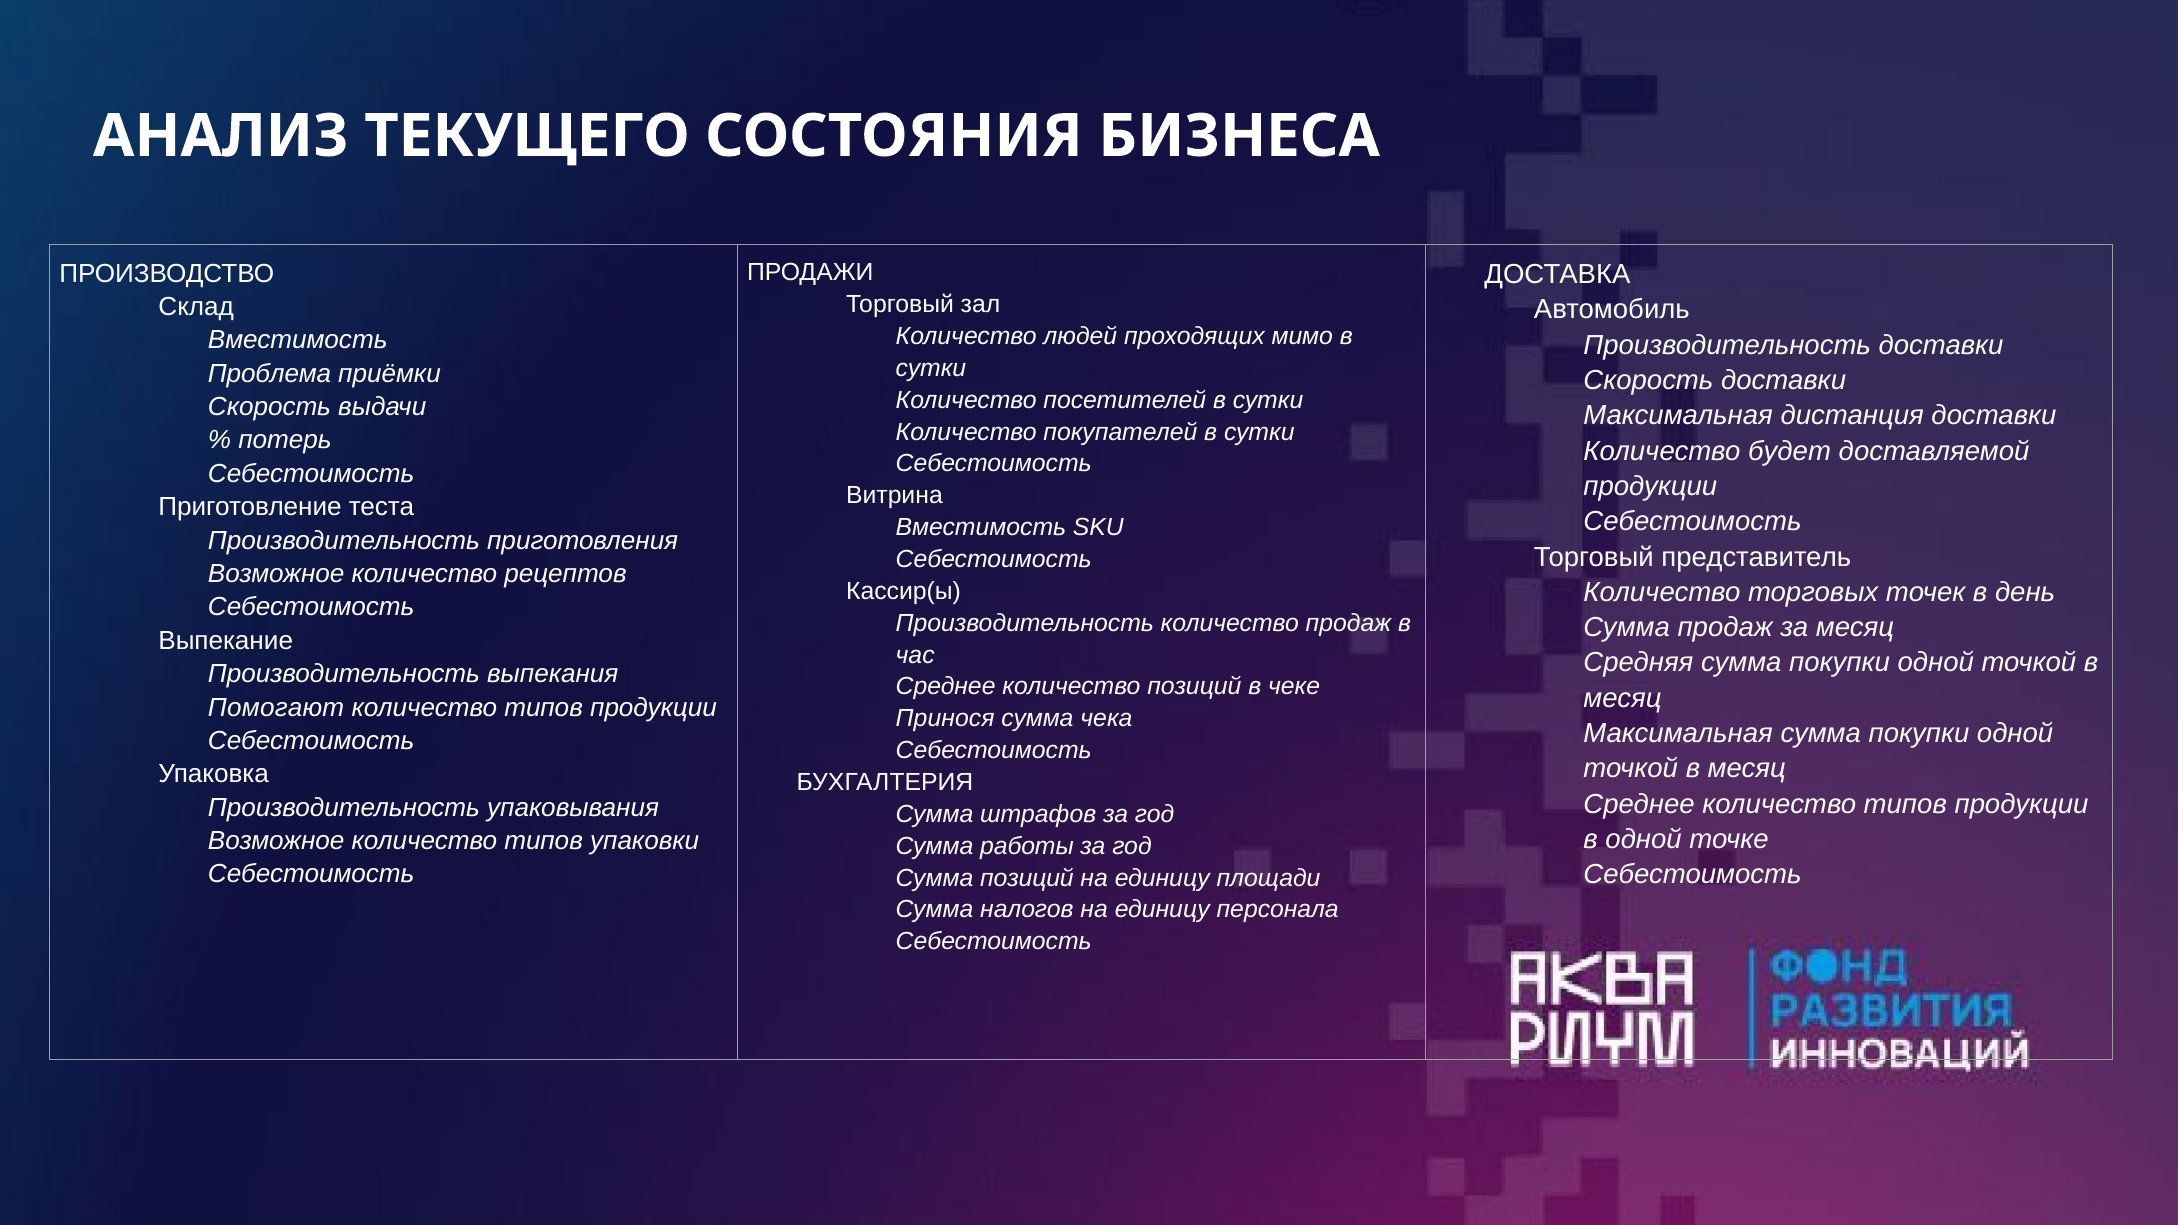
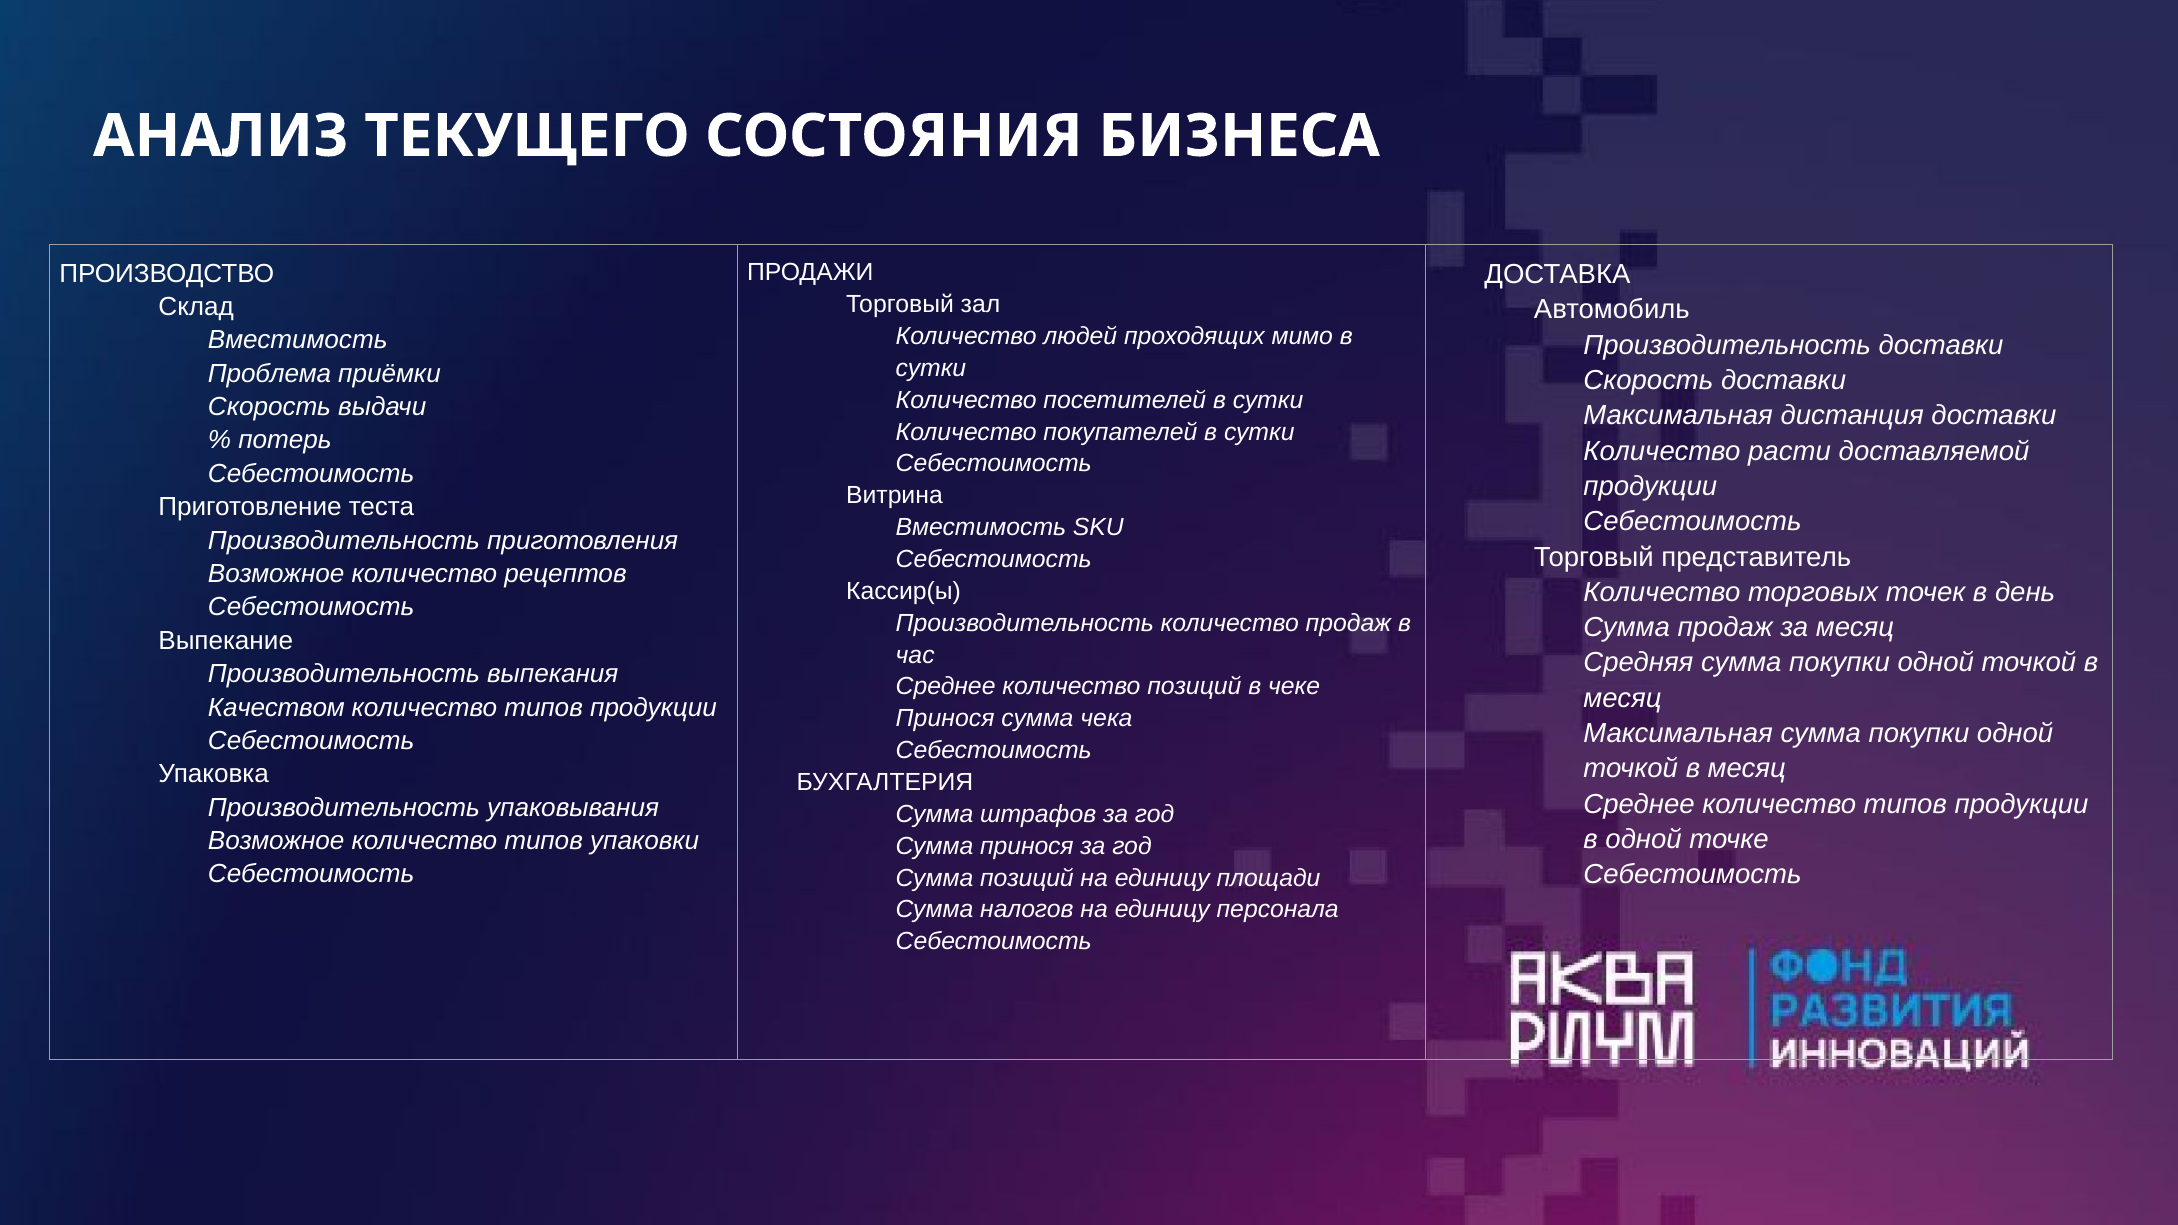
будет: будет -> расти (1790, 451)
Помогают: Помогают -> Качеством (276, 708)
Сумма работы: работы -> принося (1027, 846)
